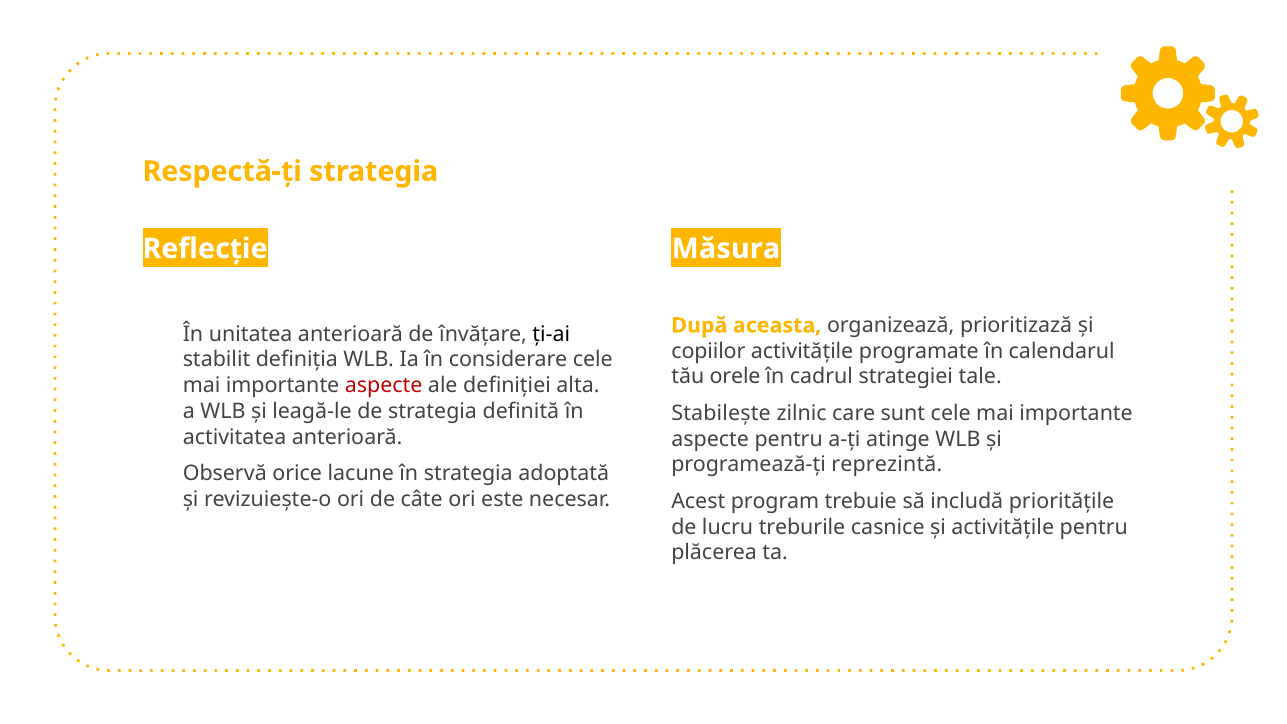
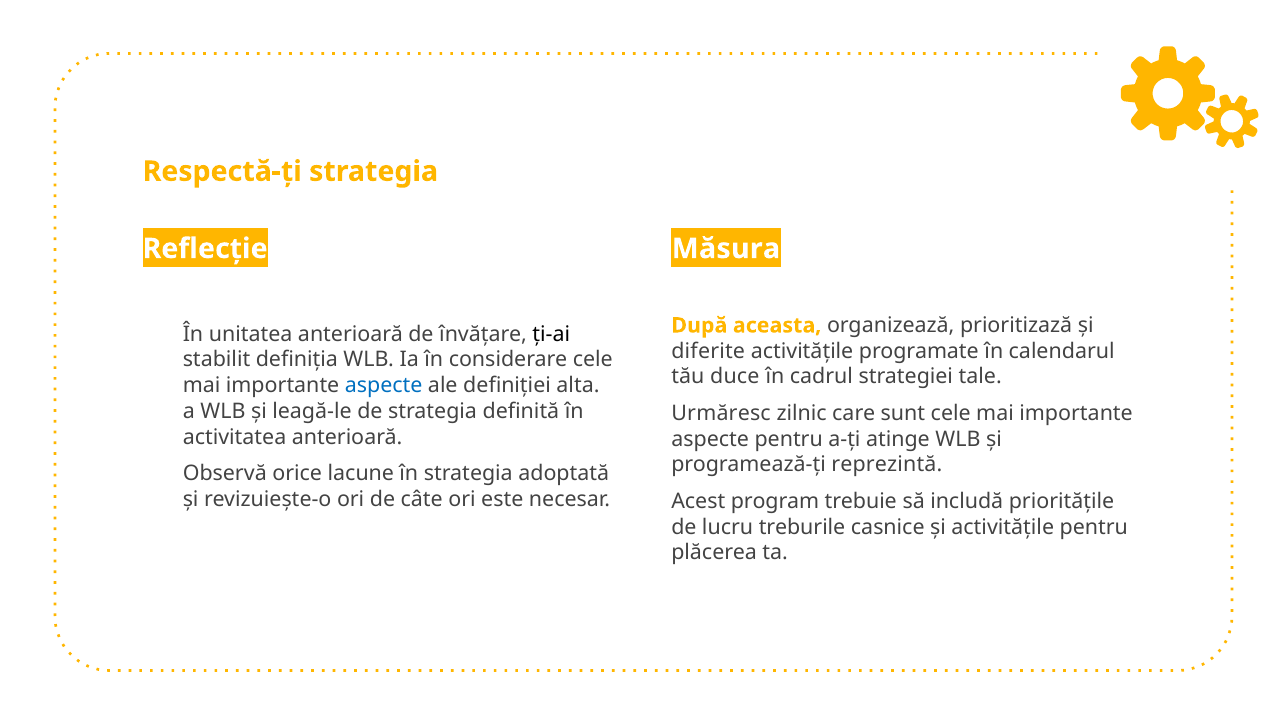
copiilor: copiilor -> diferite (708, 351)
orele: orele -> duce (735, 377)
aspecte colour: red -> blue (384, 385)
Stabilește: Stabilește -> Urmăresc (721, 413)
